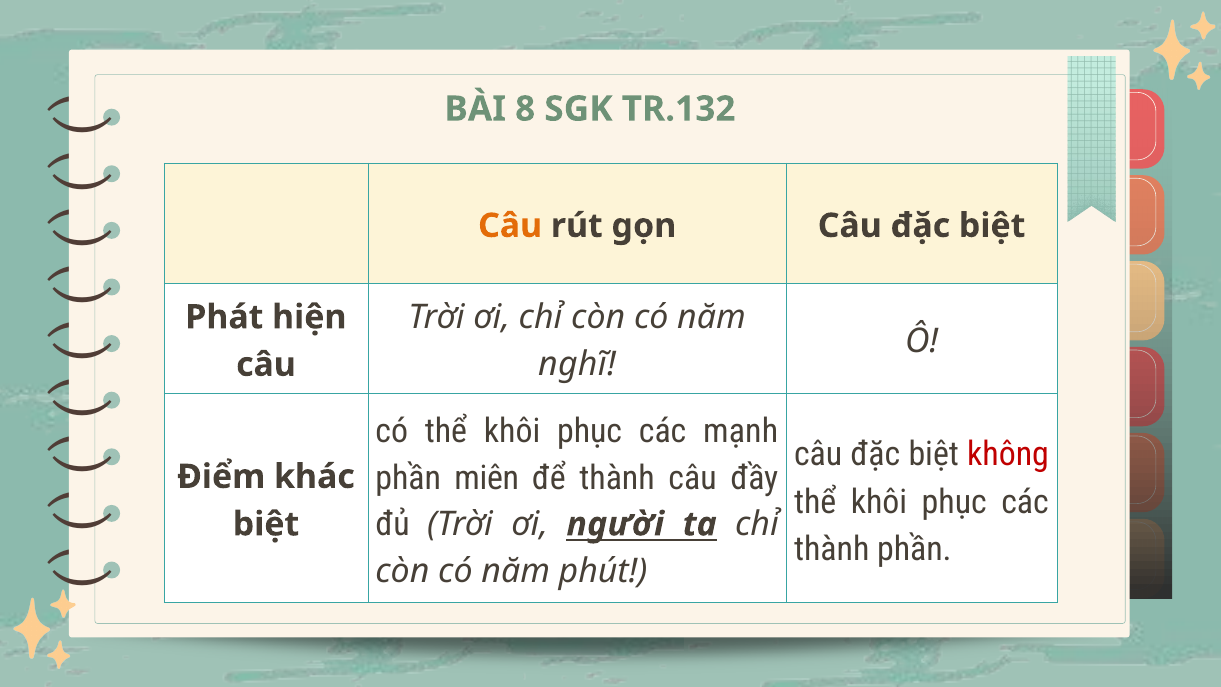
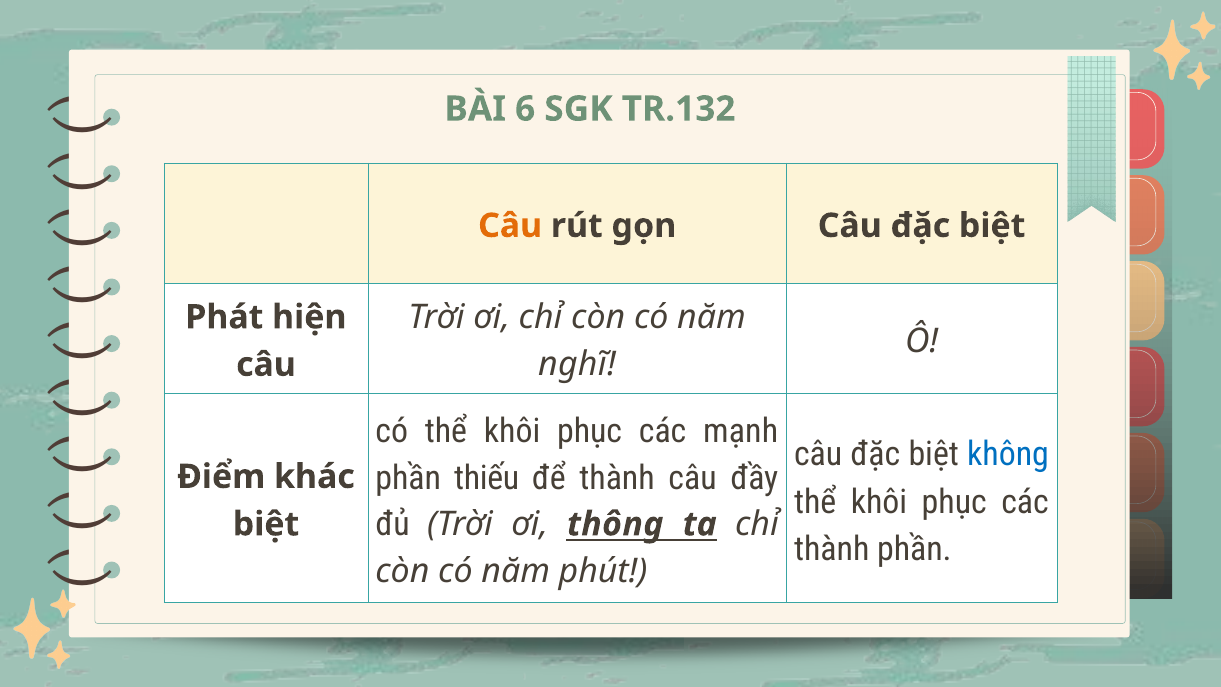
8: 8 -> 6 (525, 109)
không colour: red -> blue (1008, 455)
miên: miên -> thiếu (487, 478)
người: người -> thông (615, 524)
